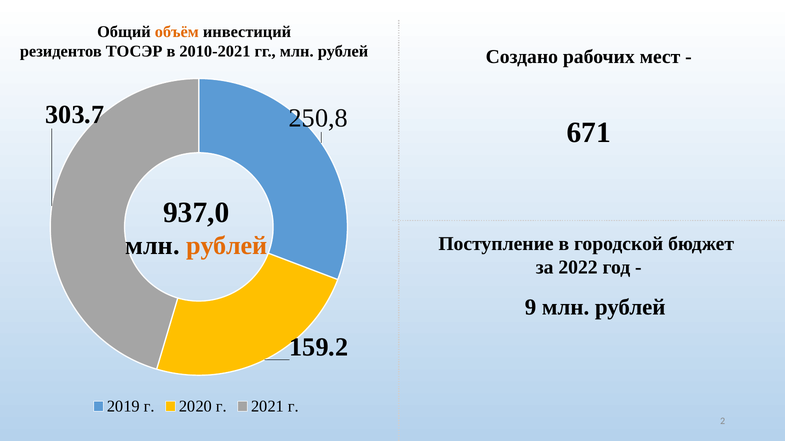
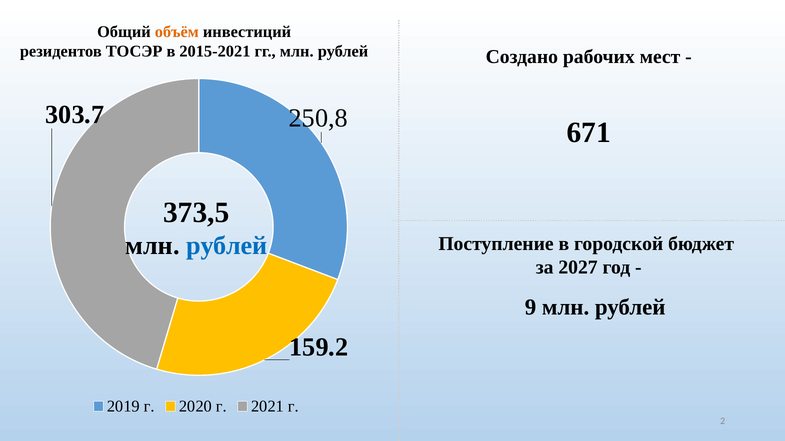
2010-2021: 2010-2021 -> 2015-2021 (215, 51)
937,0: 937,0 -> 373,5 (196, 213)
рублей colour: orange -> blue (227, 246)
2022: 2022 -> 2027 (578, 267)
